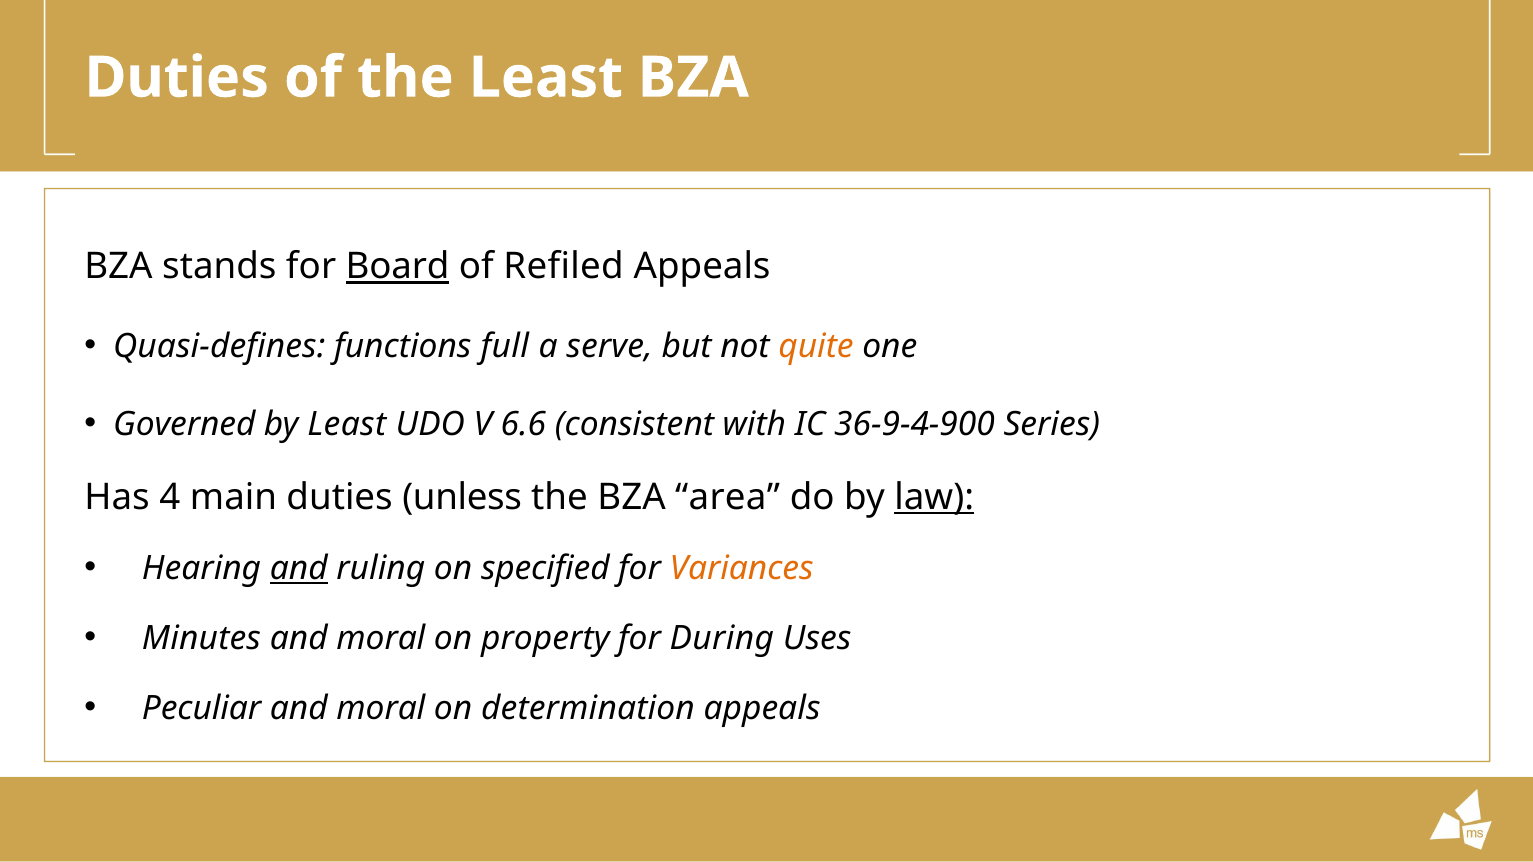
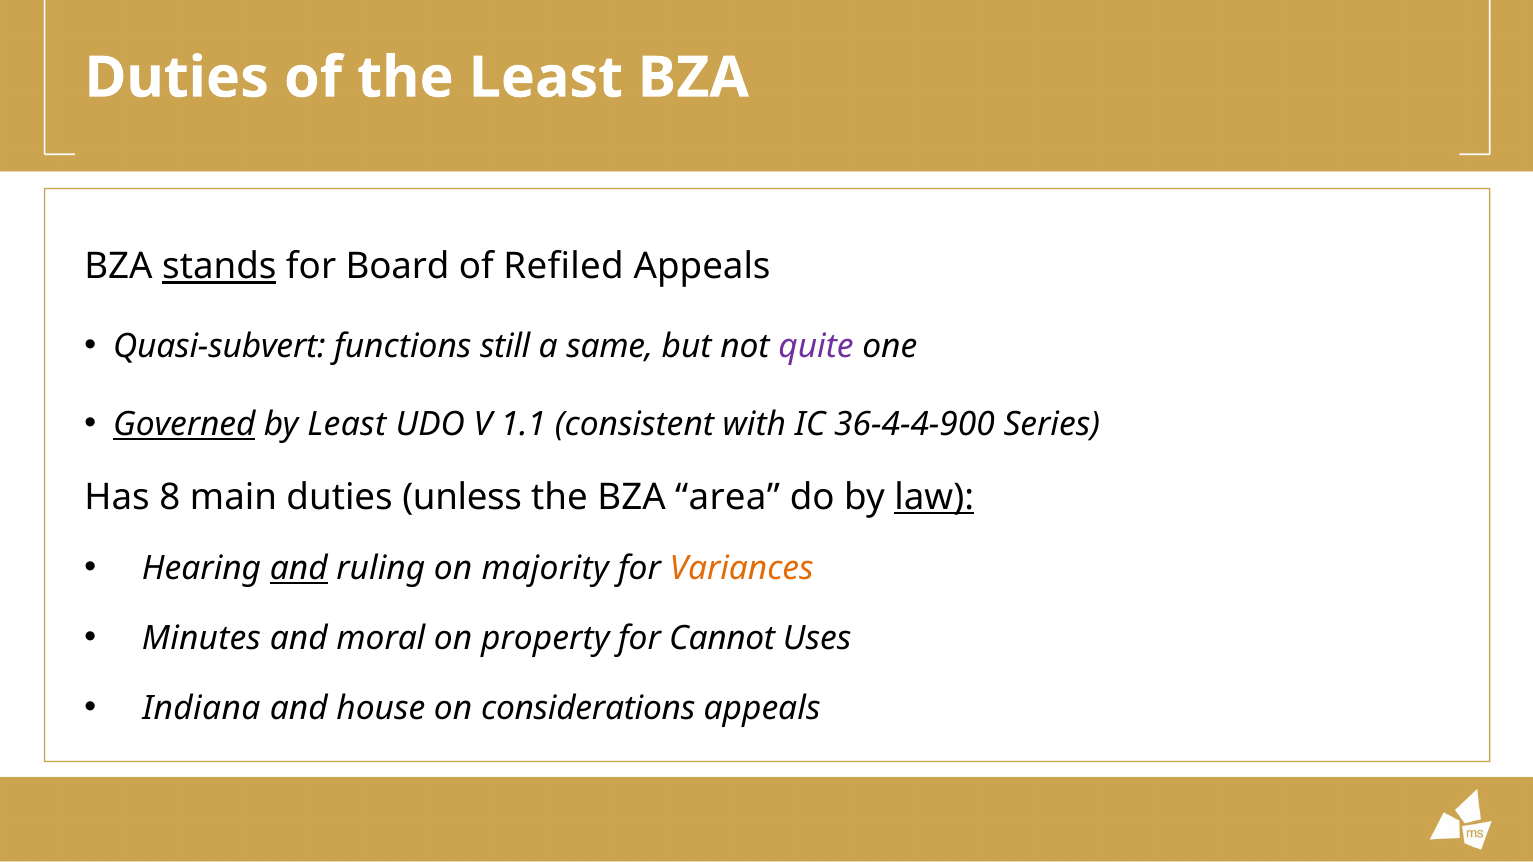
stands underline: none -> present (219, 267)
Board underline: present -> none (398, 267)
Quasi-defines: Quasi-defines -> Quasi-subvert (219, 346)
full: full -> still (505, 346)
serve: serve -> same (610, 346)
quite colour: orange -> purple (816, 346)
Governed underline: none -> present (184, 424)
6.6: 6.6 -> 1.1 (523, 424)
36-9-4-900: 36-9-4-900 -> 36-4-4-900 (915, 424)
4: 4 -> 8 (170, 497)
specified: specified -> majority (545, 569)
During: During -> Cannot (722, 639)
Peculiar: Peculiar -> Indiana (201, 709)
moral: moral -> house (381, 709)
determination: determination -> considerations (588, 709)
